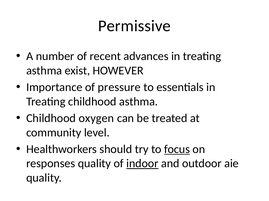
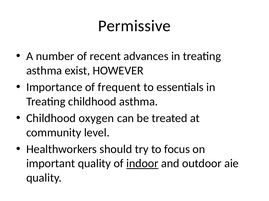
pressure: pressure -> frequent (119, 88)
focus underline: present -> none (177, 150)
responses: responses -> important (51, 164)
